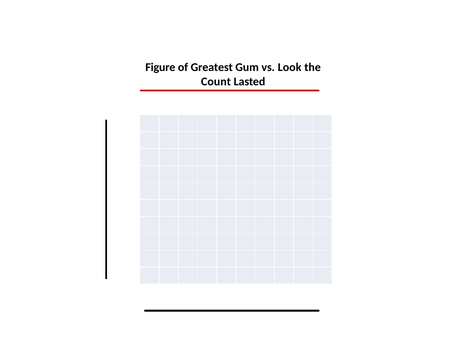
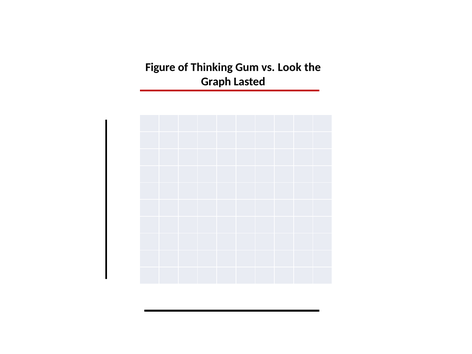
Greatest: Greatest -> Thinking (212, 67)
Count: Count -> Graph (216, 81)
